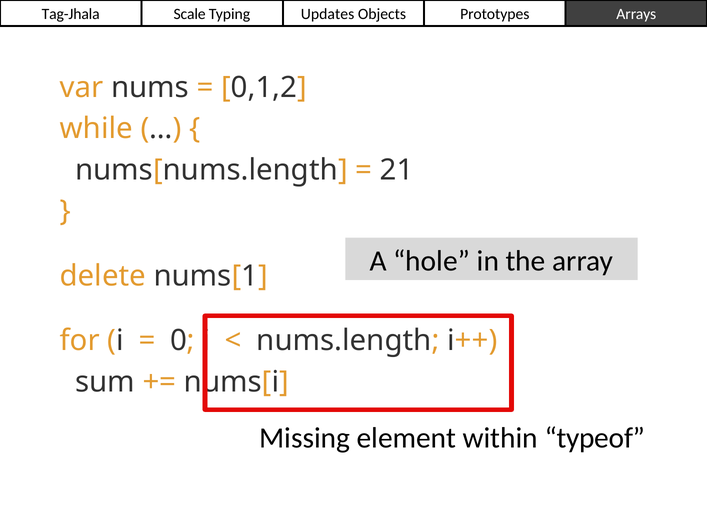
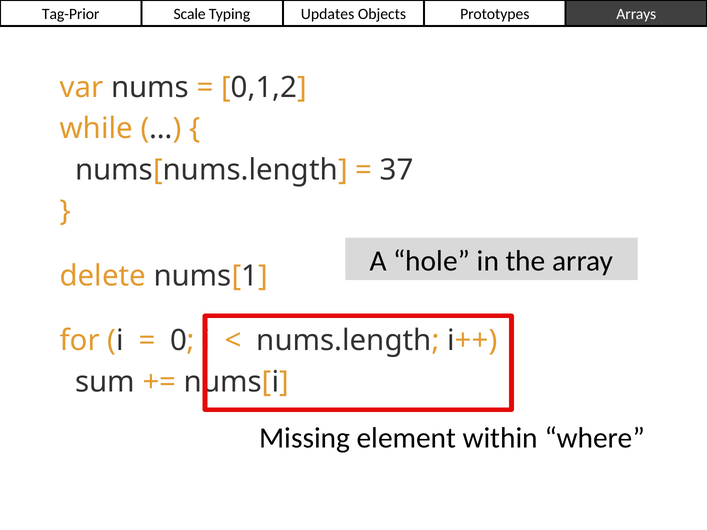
Tag-Jhala: Tag-Jhala -> Tag-Prior (71, 14)
21: 21 -> 37 (397, 170)
typeof: typeof -> where (595, 438)
